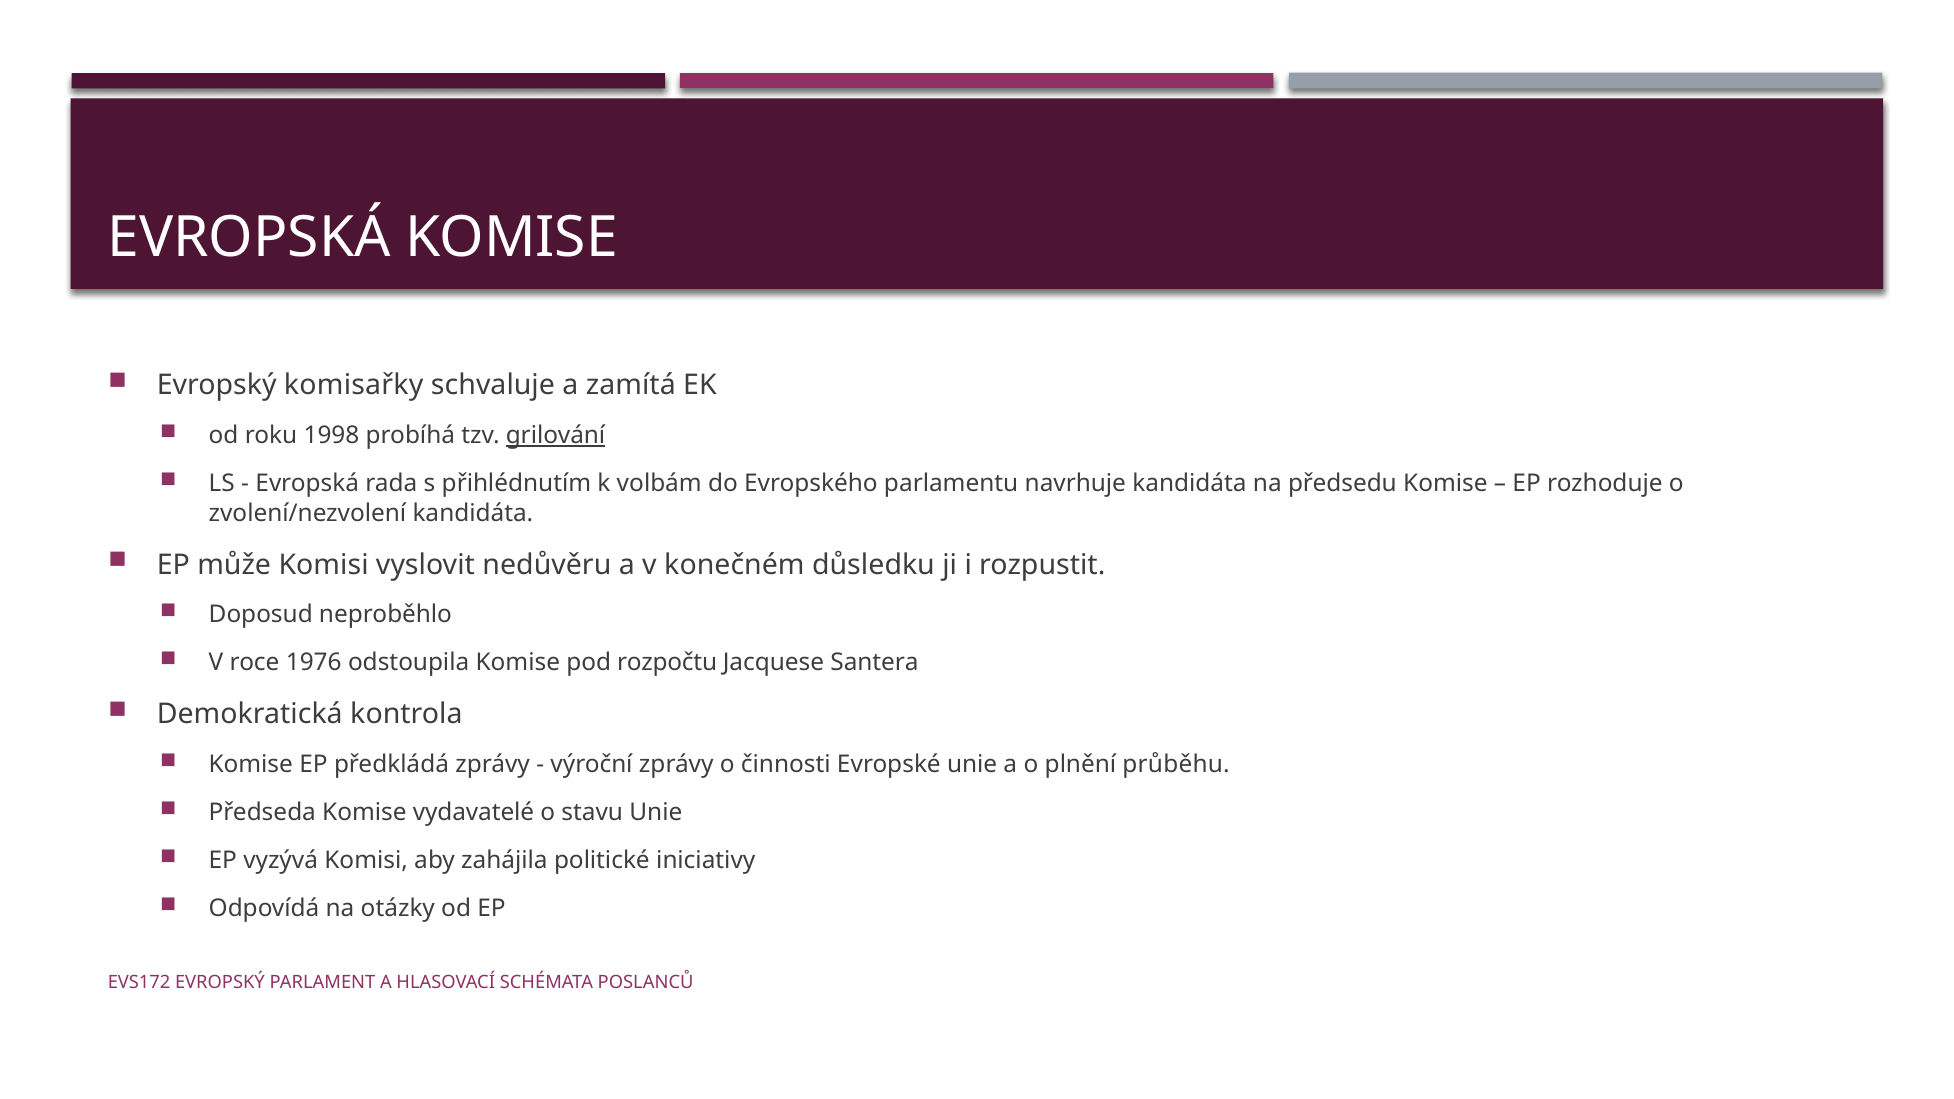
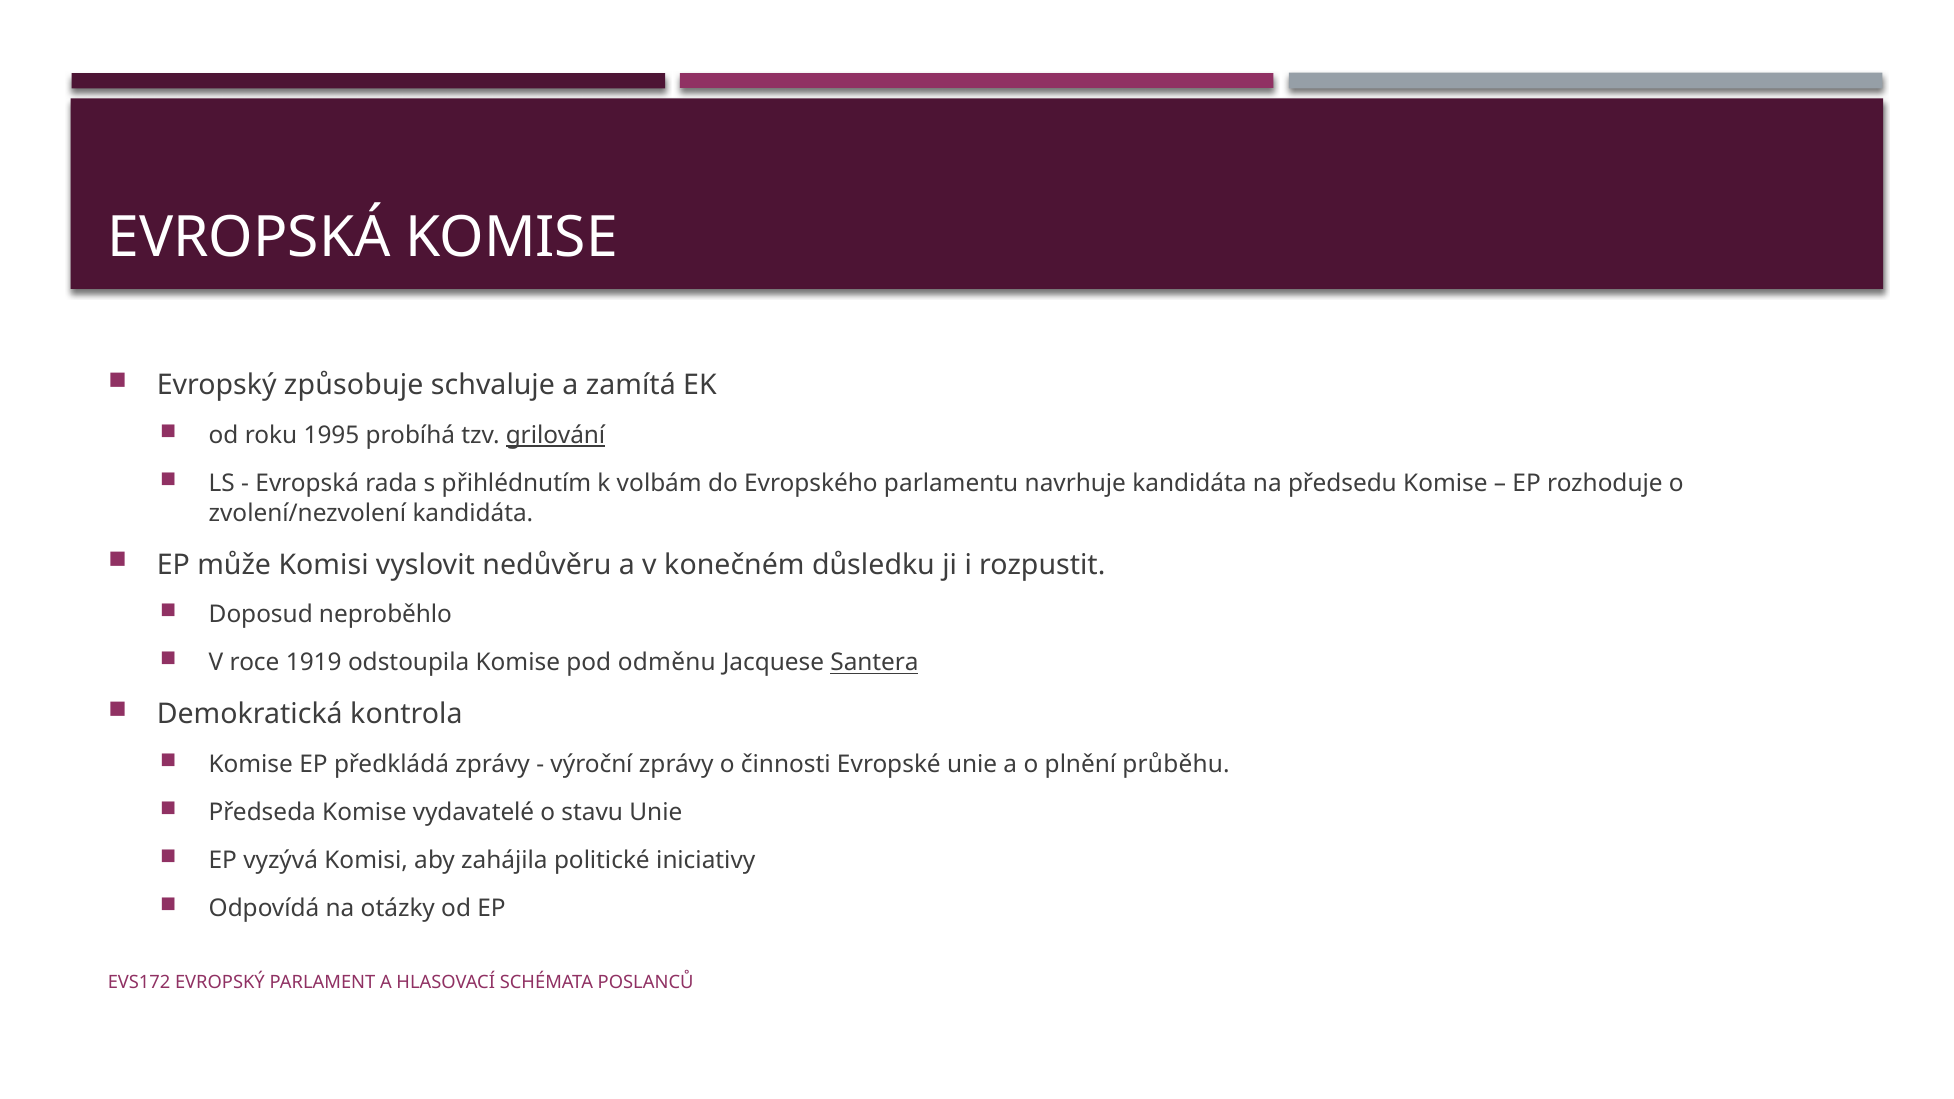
komisařky: komisařky -> způsobuje (354, 386)
1998: 1998 -> 1995 (331, 436)
1976: 1976 -> 1919 (314, 663)
rozpočtu: rozpočtu -> odměnu (667, 663)
Santera underline: none -> present (874, 663)
